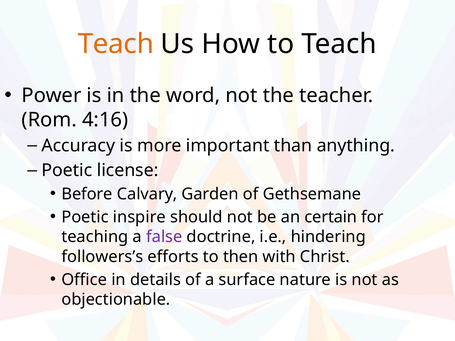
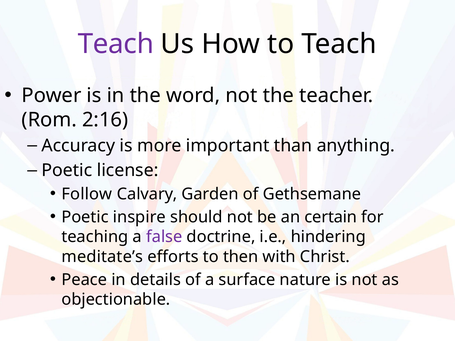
Teach colour: orange -> purple (116, 44)
4:16: 4:16 -> 2:16 (105, 120)
Before: Before -> Follow (87, 194)
followers’s: followers’s -> meditate’s (102, 257)
Office: Office -> Peace (84, 280)
